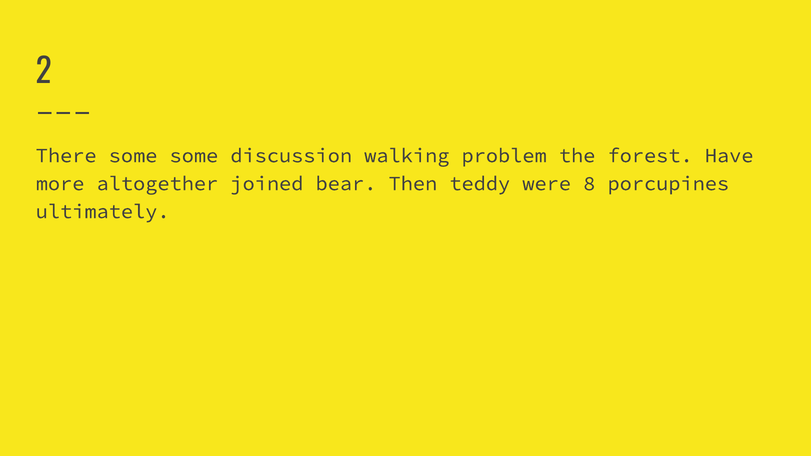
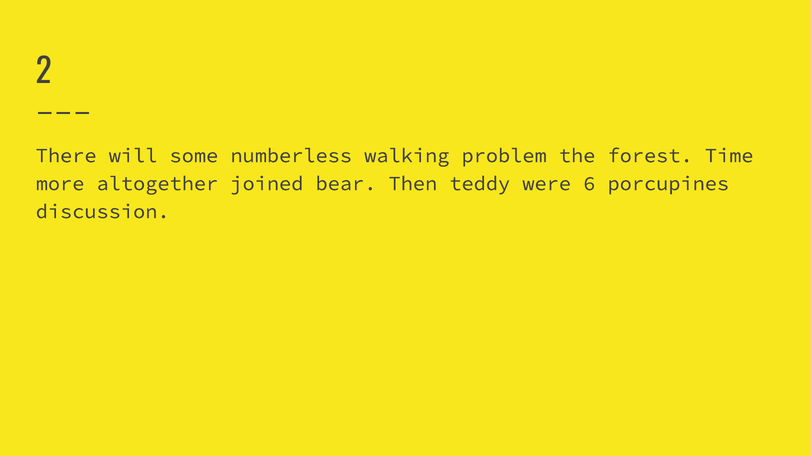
There some: some -> will (133, 156)
discussion: discussion -> numberless (291, 156)
Have: Have -> Time (729, 156)
8: 8 -> 6 (589, 184)
ultimately: ultimately -> discussion (103, 212)
